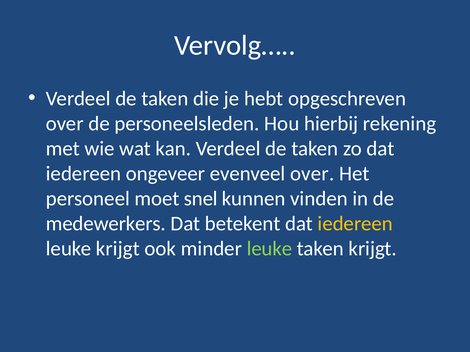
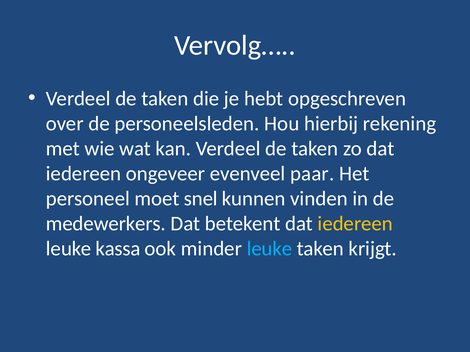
evenveel over: over -> paar (312, 174)
leuke krijgt: krijgt -> kassa (118, 249)
leuke colour: light green -> light blue (269, 249)
